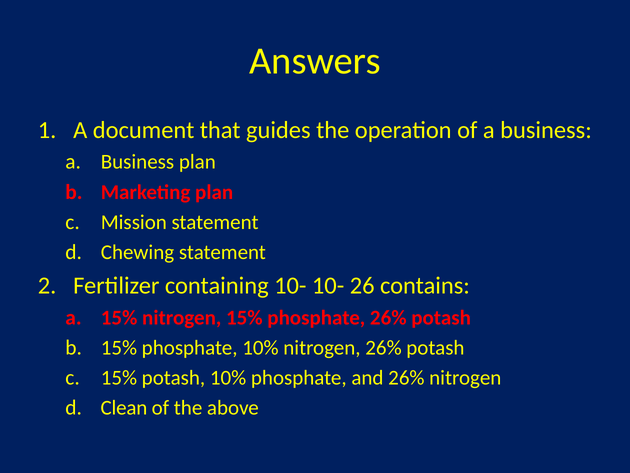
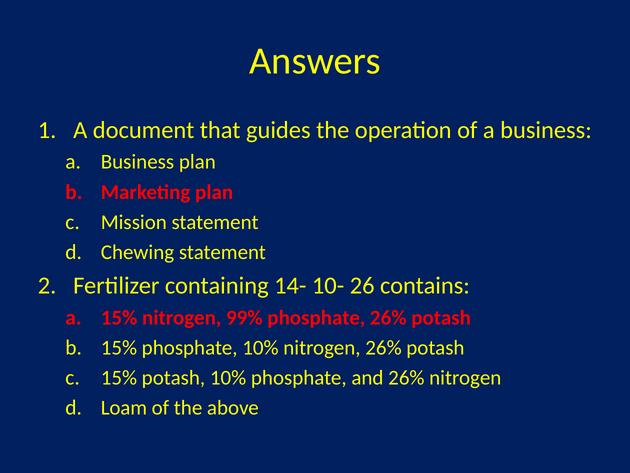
containing 10-: 10- -> 14- (290, 285)
nitrogen 15%: 15% -> 99% (244, 317)
Clean: Clean -> Loam (124, 408)
